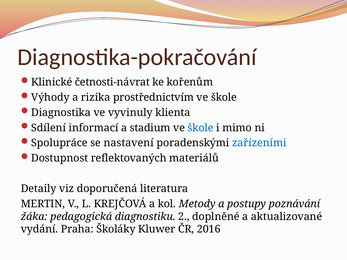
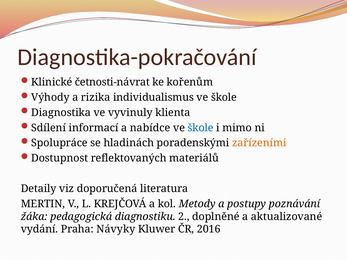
prostřednictvím: prostřednictvím -> individualismus (153, 97)
stadium: stadium -> nabídce (150, 128)
nastavení: nastavení -> hladinách (129, 143)
zařízeními colour: blue -> orange (259, 143)
Školáky: Školáky -> Návyky (116, 229)
